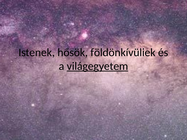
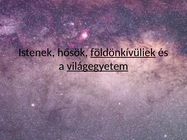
földönkívüliek underline: none -> present (123, 53)
